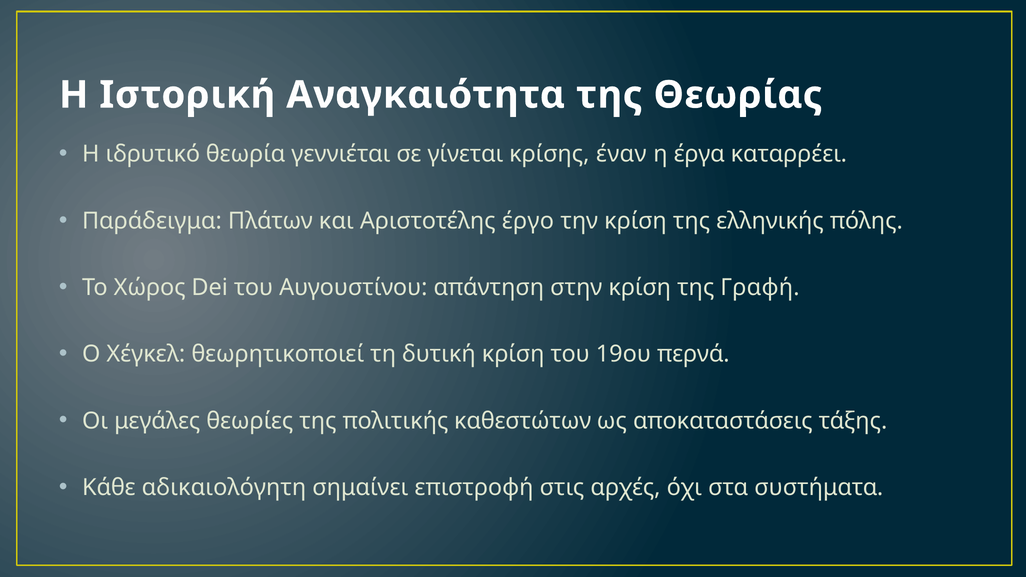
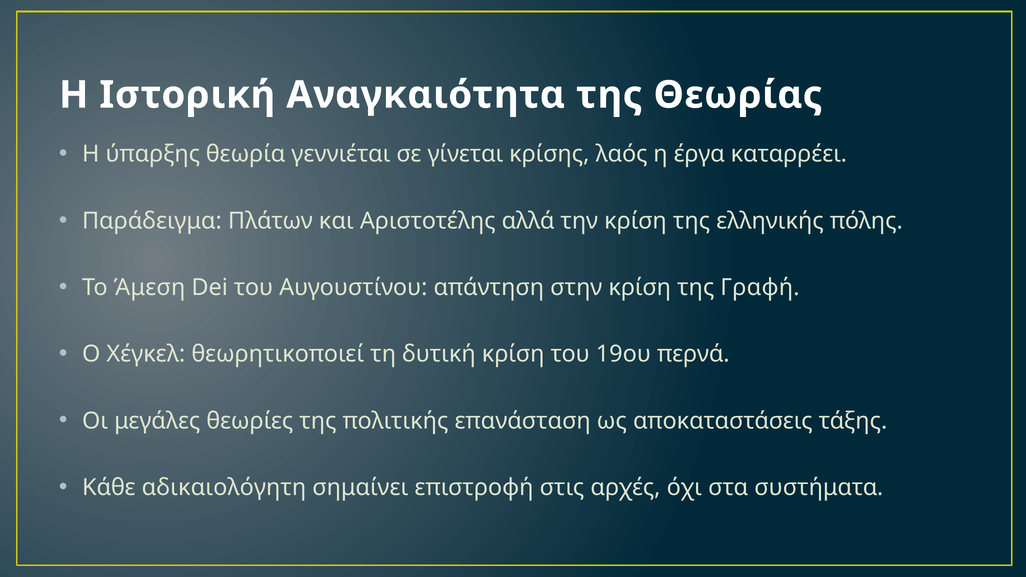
ιδρυτικό: ιδρυτικό -> ύπαρξης (153, 154)
έναν: έναν -> λαός (622, 154)
έργο: έργο -> αλλά (528, 221)
Χώρος: Χώρος -> Άμεση (150, 288)
καθεστώτων: καθεστώτων -> επανάσταση (523, 421)
